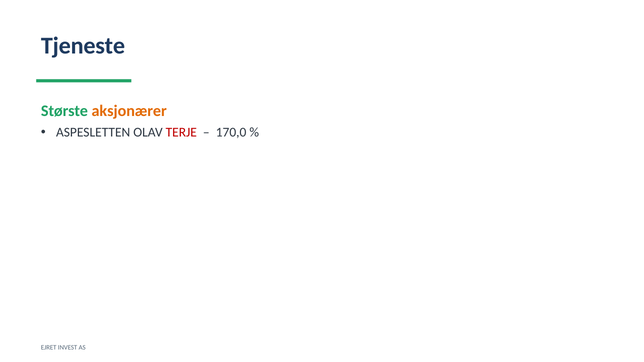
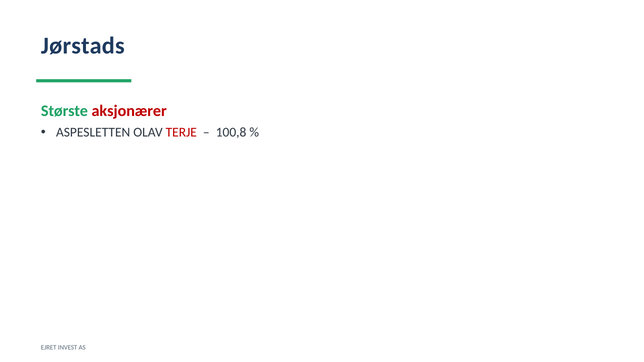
Tjeneste: Tjeneste -> Jørstads (83, 46)
aksjonærer colour: orange -> red (129, 111)
170,0: 170,0 -> 100,8 (231, 132)
